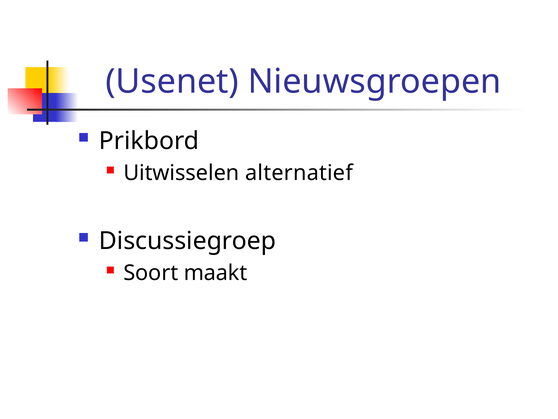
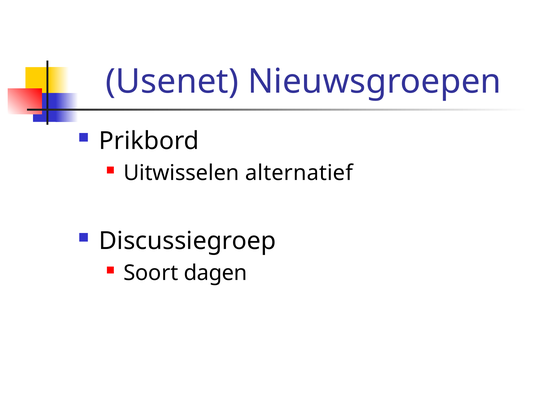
maakt: maakt -> dagen (216, 273)
